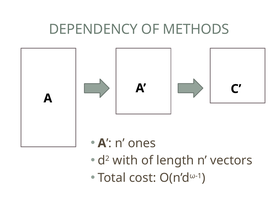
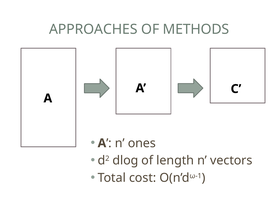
DEPENDENCY: DEPENDENCY -> APPROACHES (93, 29)
with: with -> dlog (125, 161)
